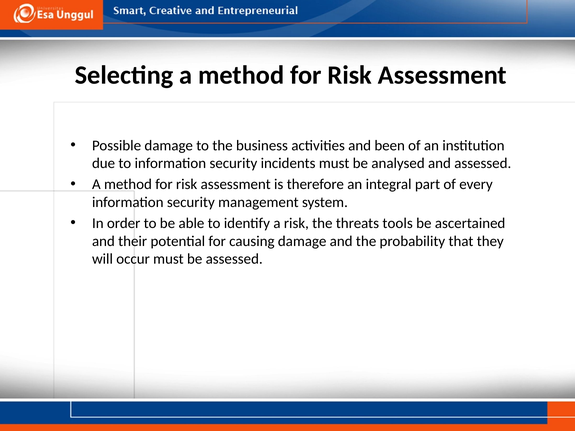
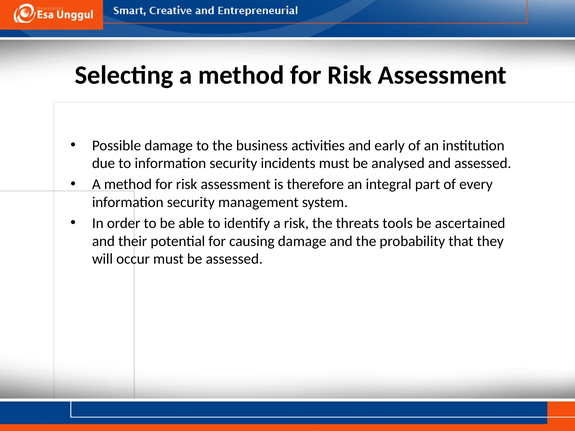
been: been -> early (390, 145)
